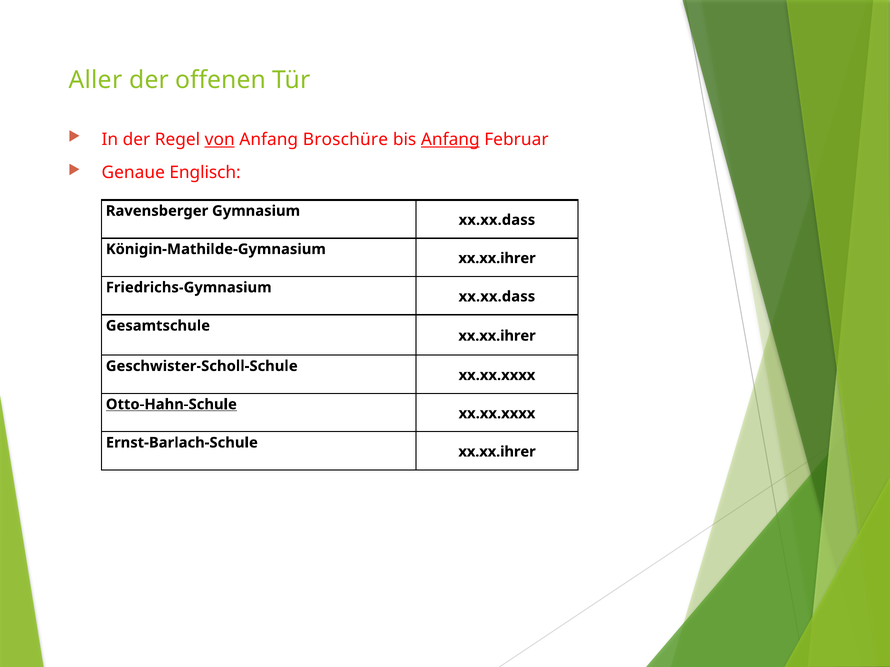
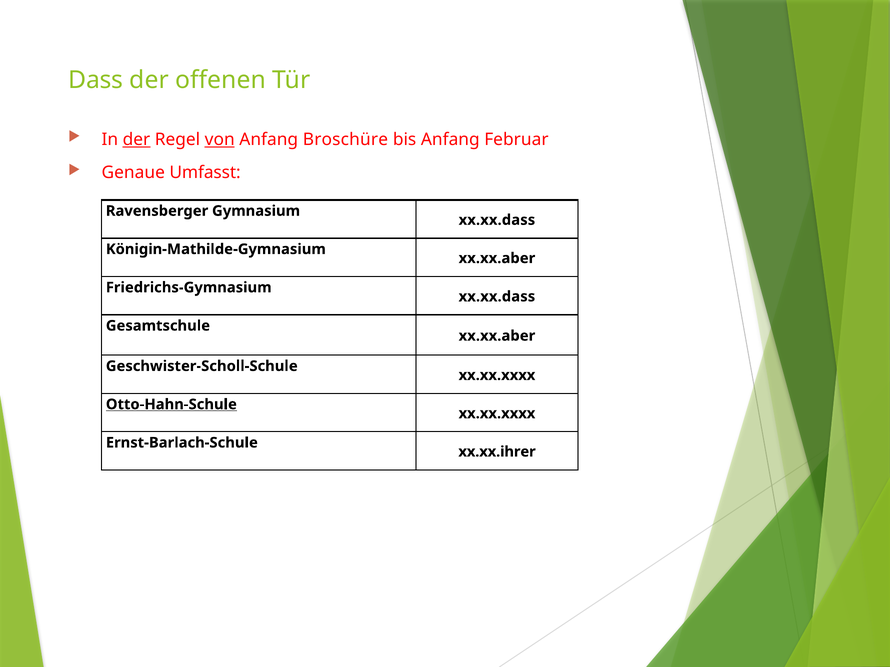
Aller: Aller -> Dass (96, 80)
der underline: none -> present (136, 139)
Anfang underline: present -> none (450, 139)
Englisch: Englisch -> Umfasst (205, 173)
xx.xx.ihrer: xx.xx.ihrer -> xx.xx.aber (497, 258)
xx.xx.ihrer: xx.xx.ihrer -> xx.xx.aber (497, 336)
